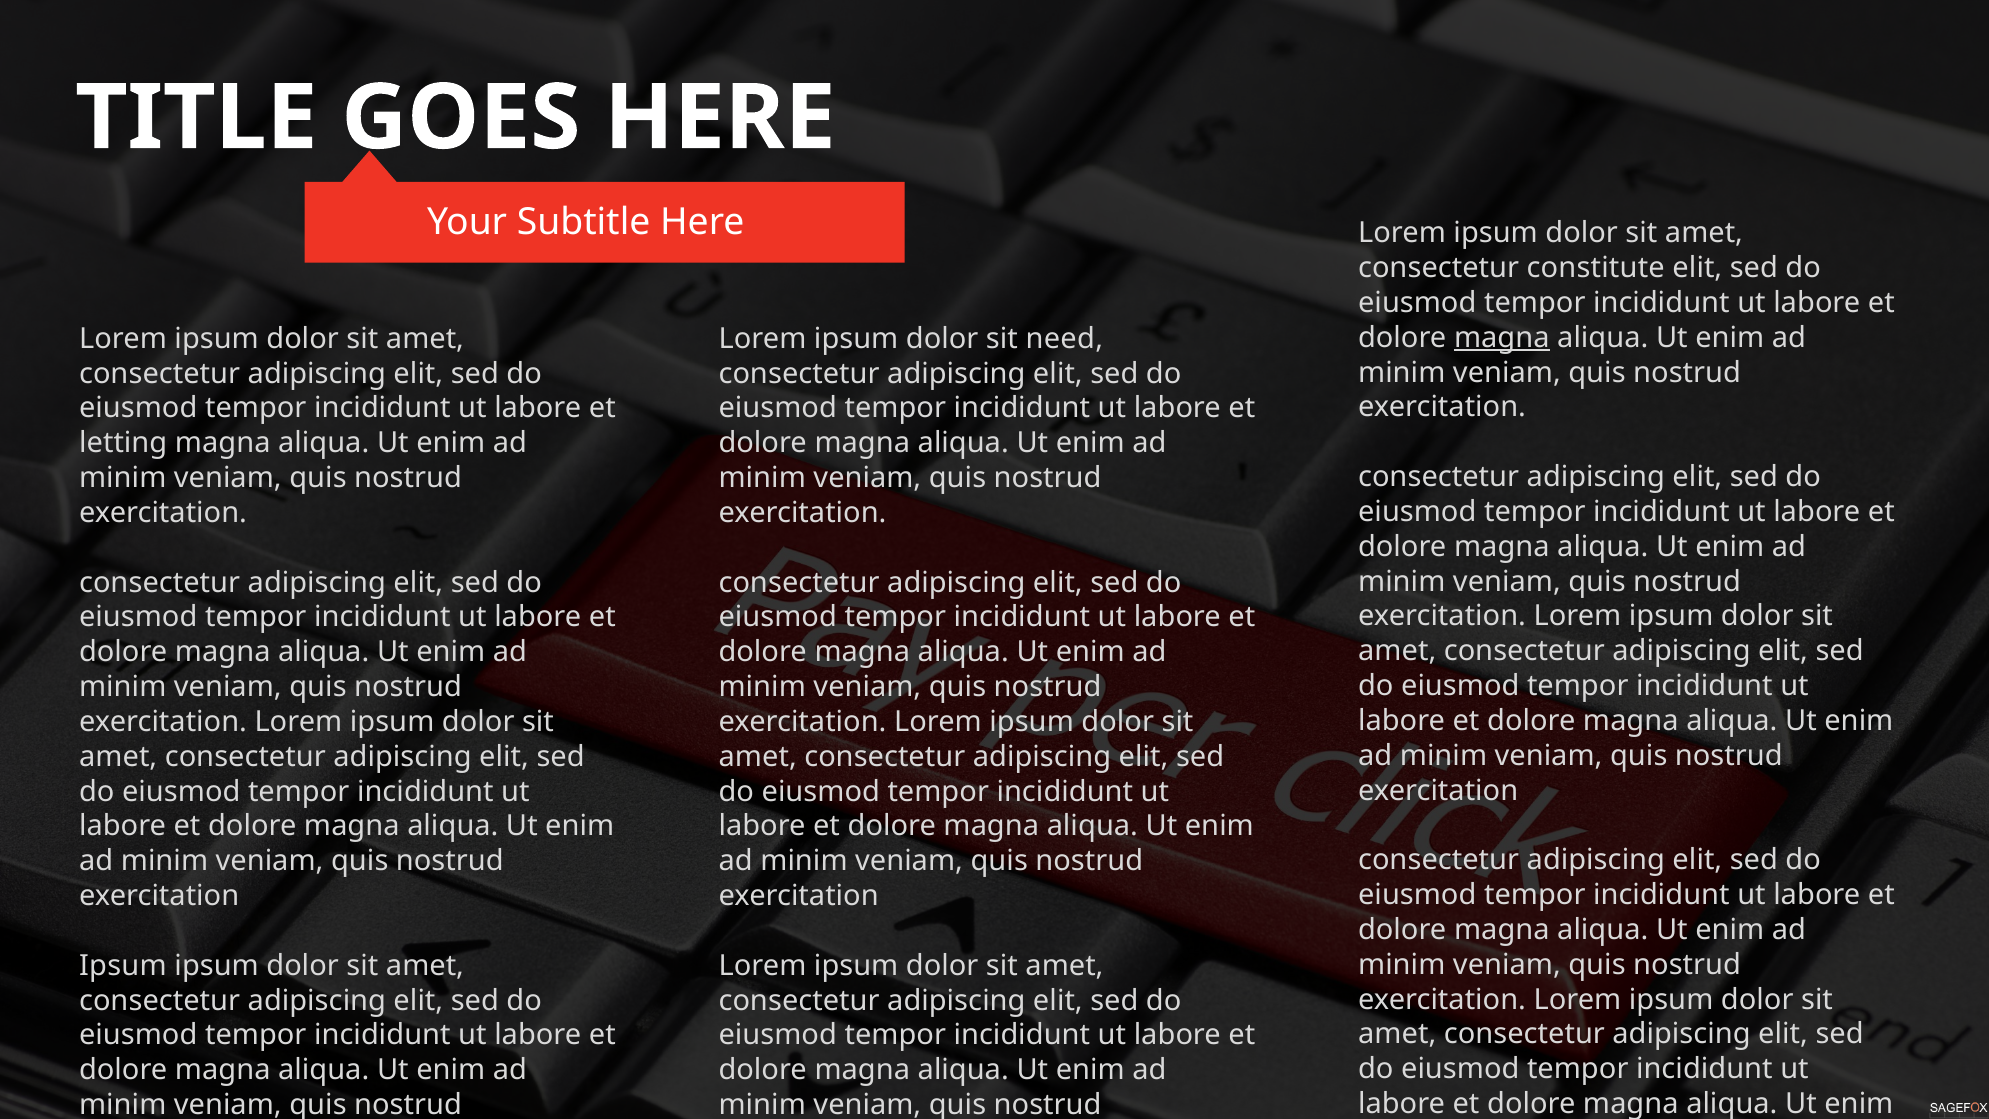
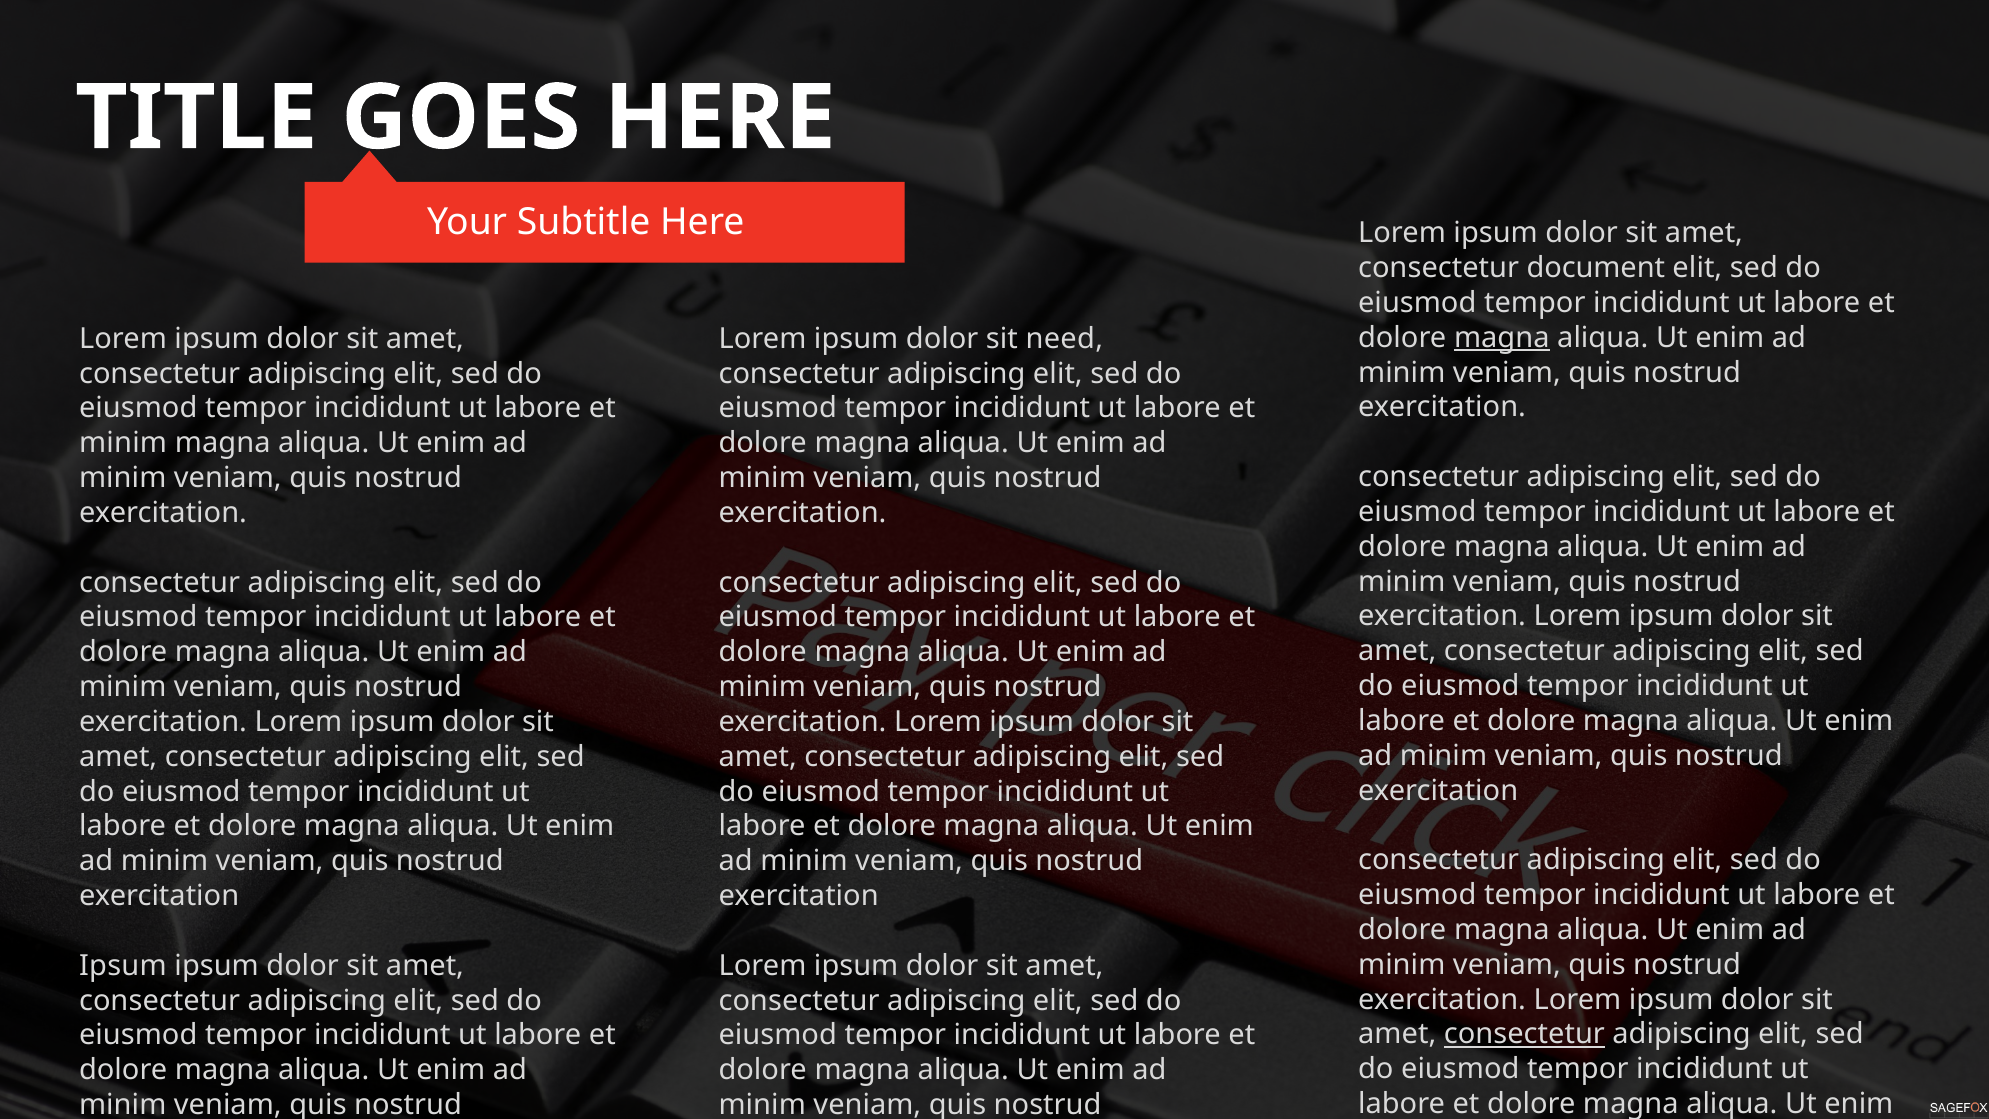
constitute: constitute -> document (1596, 268)
letting: letting -> minim (123, 443)
consectetur underline: none -> present (1524, 1034)
